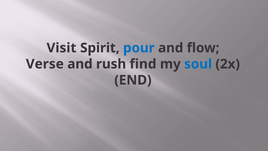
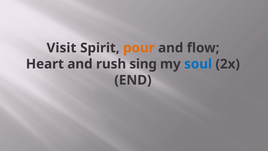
pour colour: blue -> orange (139, 48)
Verse: Verse -> Heart (45, 64)
find: find -> sing (143, 64)
